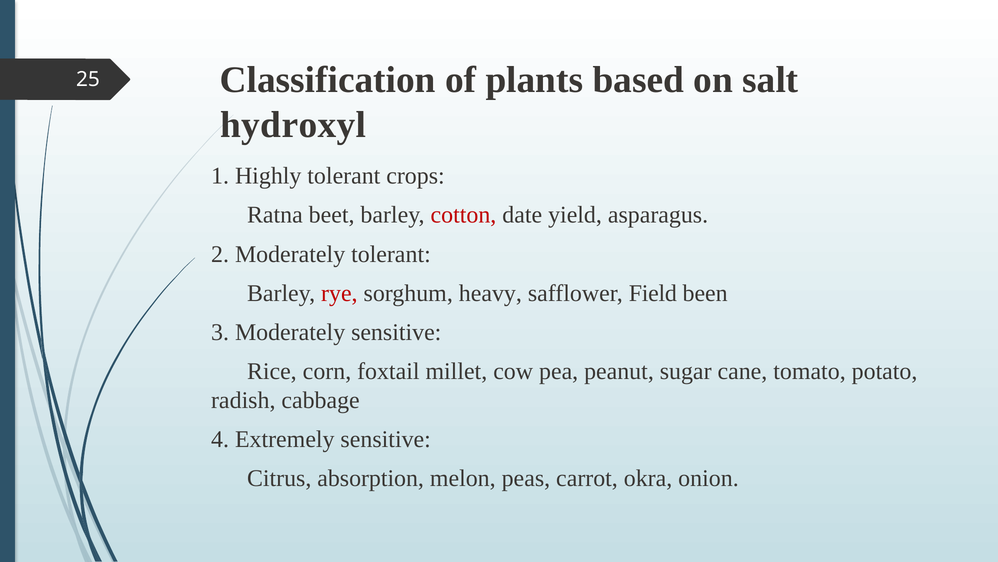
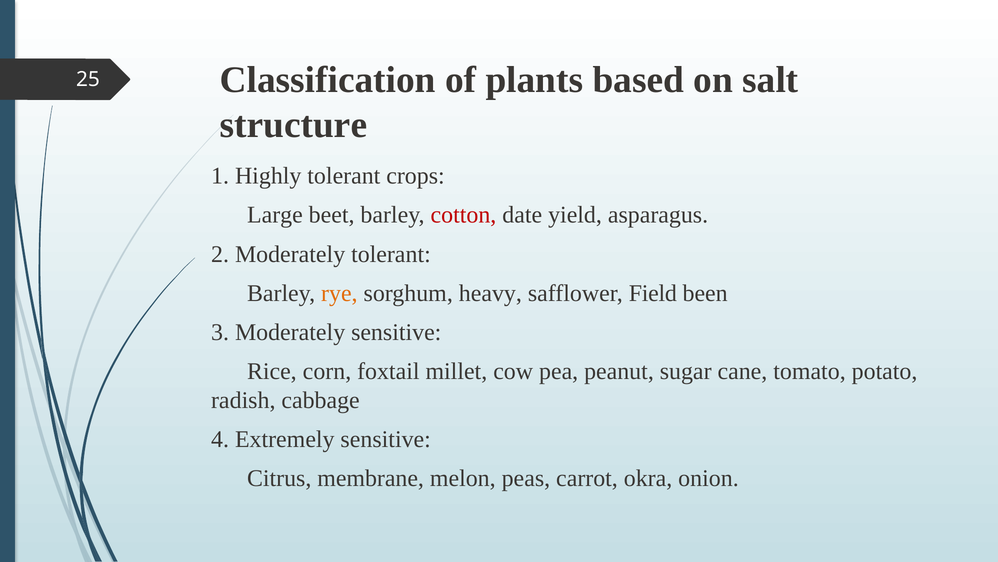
hydroxyl: hydroxyl -> structure (293, 125)
Ratna: Ratna -> Large (275, 215)
rye colour: red -> orange (339, 293)
absorption: absorption -> membrane (371, 478)
